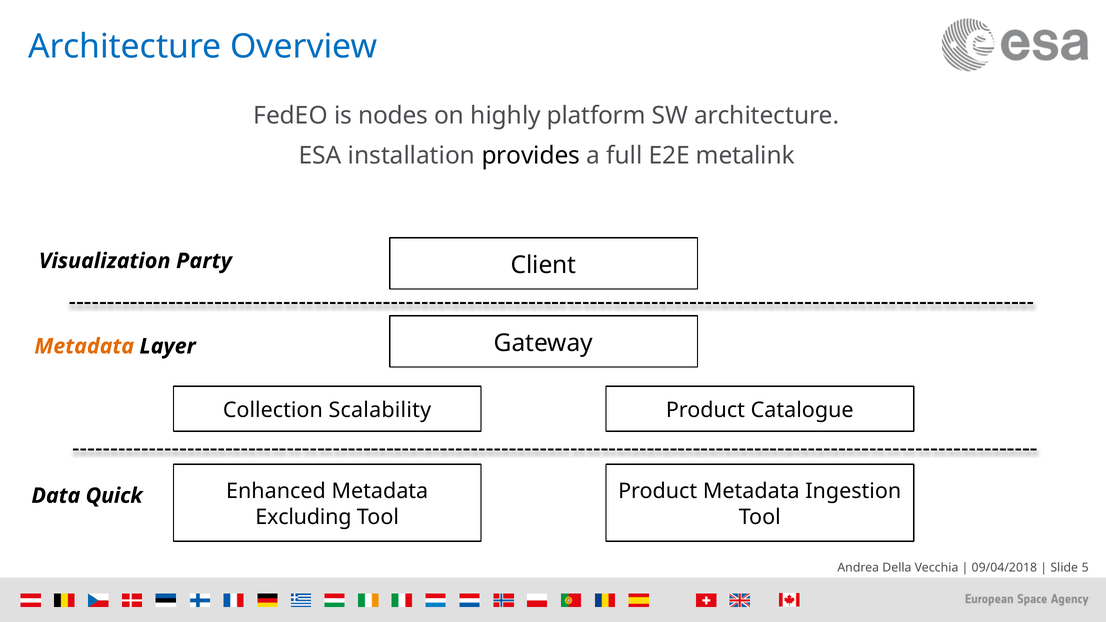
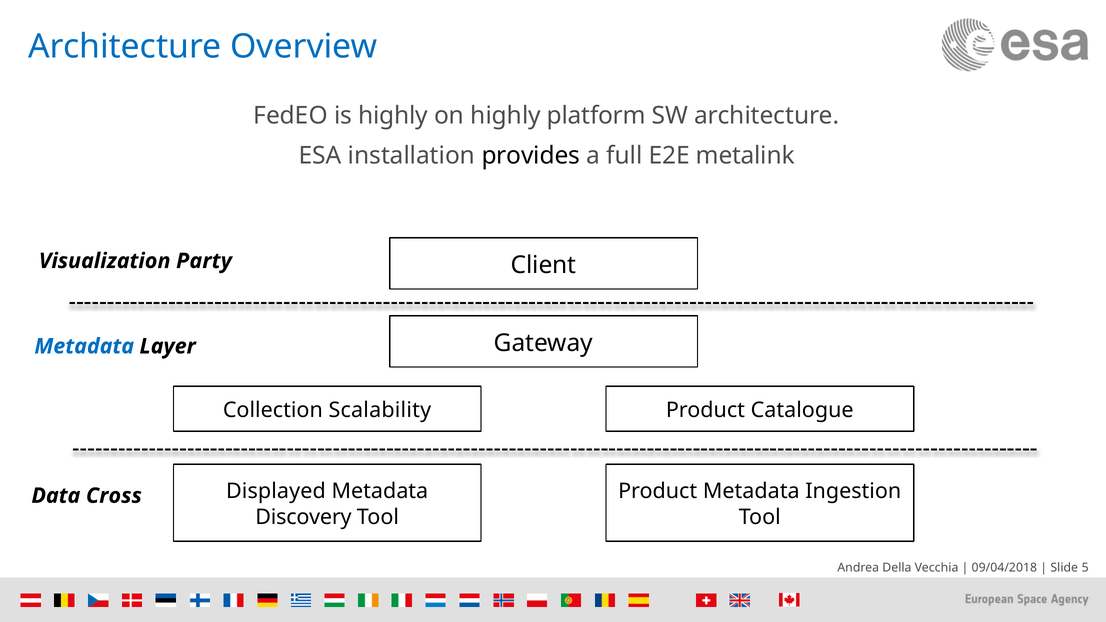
is nodes: nodes -> highly (393, 116)
Metadata colour: orange -> blue (84, 346)
Enhanced: Enhanced -> Displayed (276, 491)
Quick: Quick -> Cross (114, 496)
Excluding: Excluding -> Discovery (303, 517)
